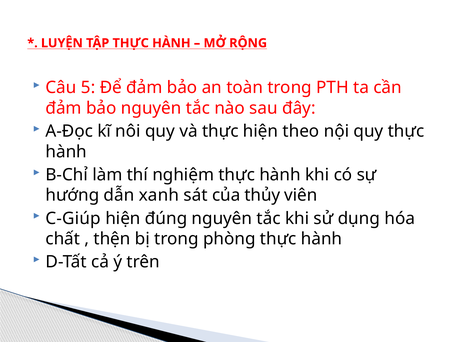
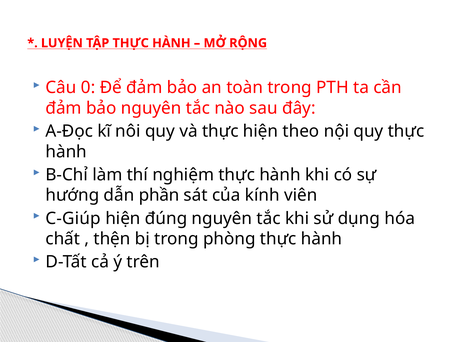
5: 5 -> 0 (88, 88)
xanh: xanh -> phần (159, 195)
thủy: thủy -> kính (262, 195)
